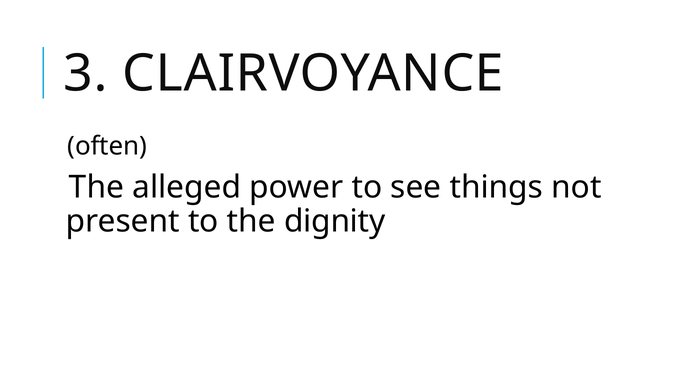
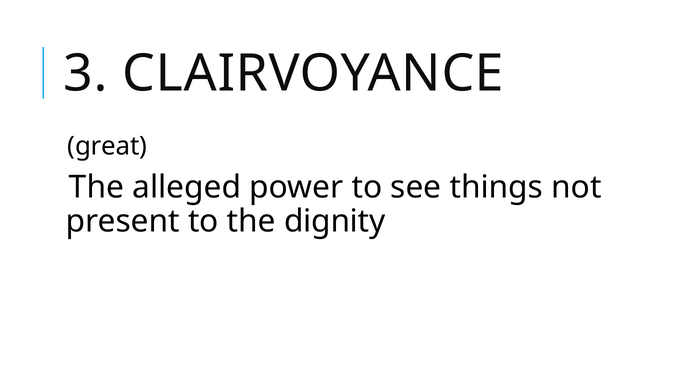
often: often -> great (107, 146)
